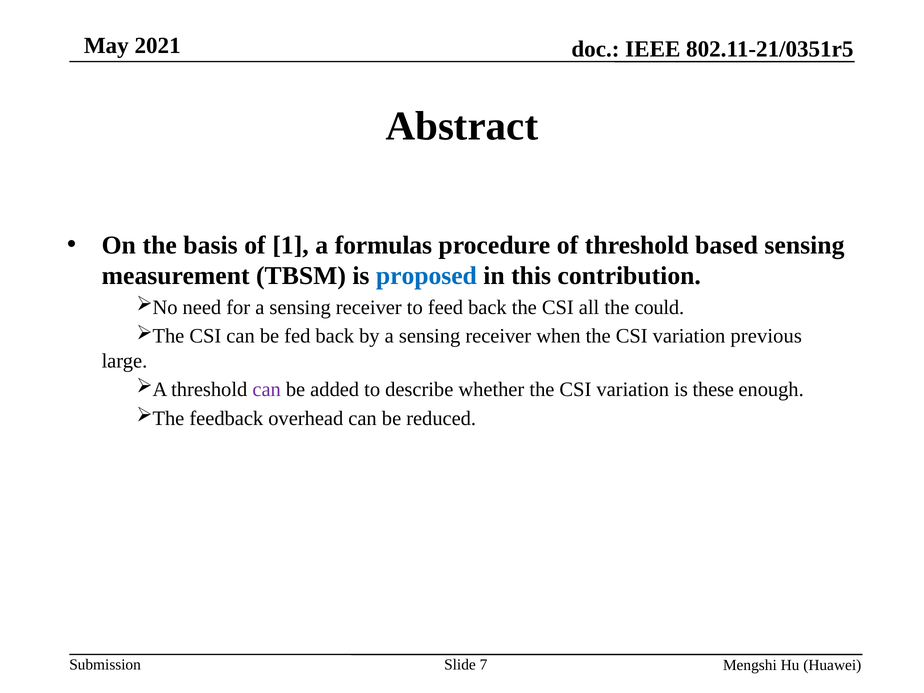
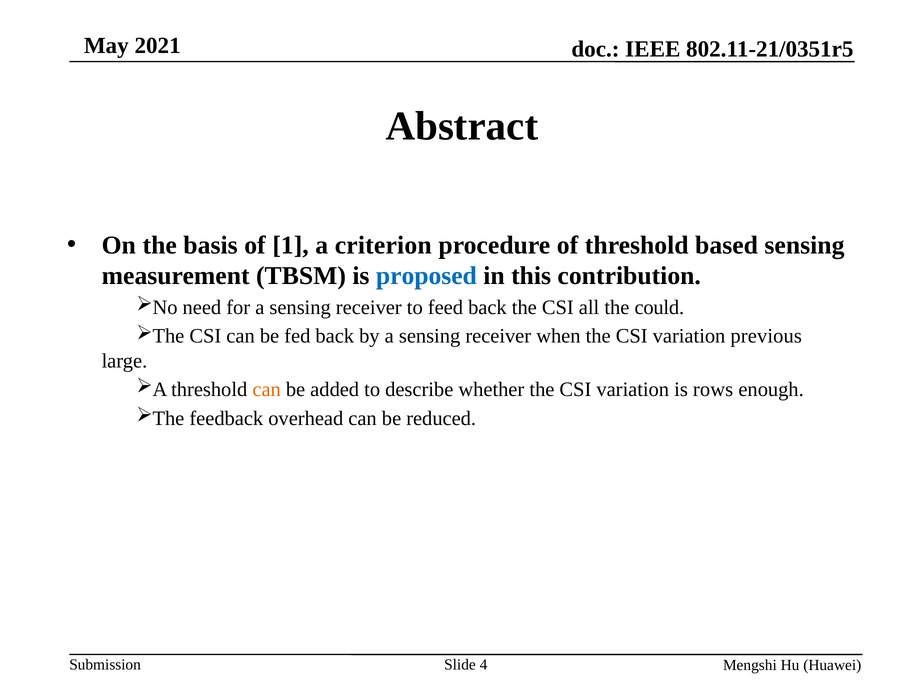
formulas: formulas -> criterion (383, 245)
can colour: purple -> orange (267, 389)
these: these -> rows (713, 389)
7: 7 -> 4 (484, 665)
